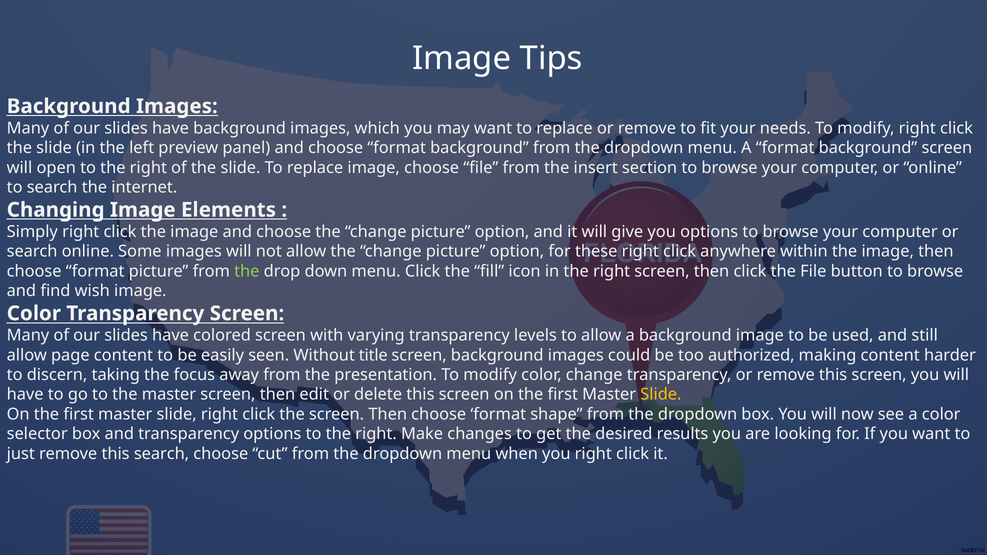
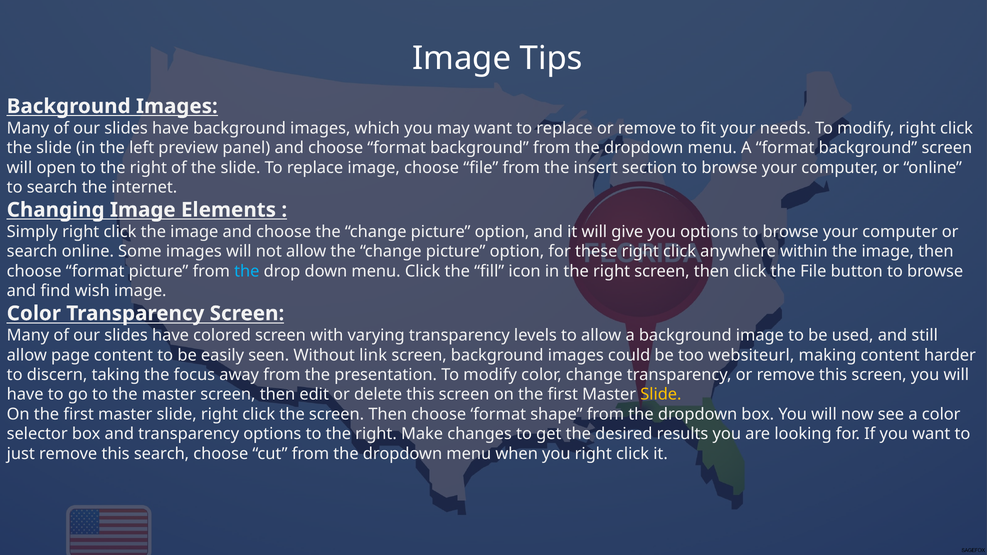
the colour: light green -> light blue (247, 271)
title: title -> link (373, 355)
authorized: authorized -> websiteurl (751, 355)
